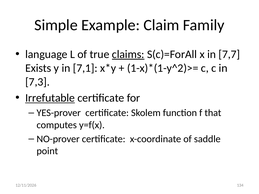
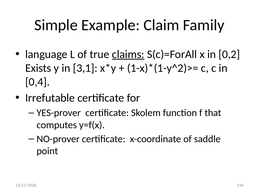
7,7: 7,7 -> 0,2 (229, 54)
7,1: 7,1 -> 3,1 (85, 68)
7,3: 7,3 -> 0,4 (37, 82)
Irrefutable underline: present -> none (50, 98)
